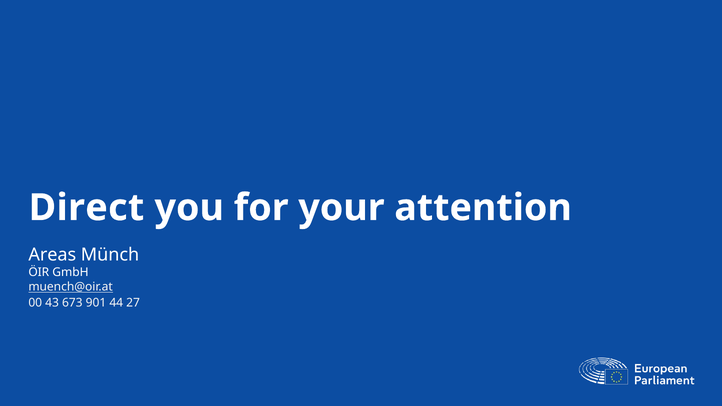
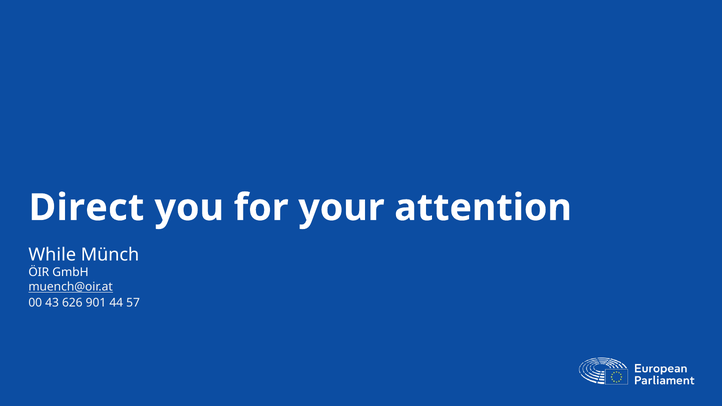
Areas: Areas -> While (52, 255)
673: 673 -> 626 (72, 303)
27: 27 -> 57 (133, 303)
